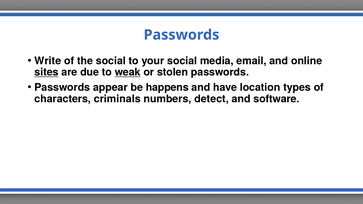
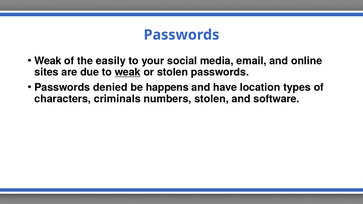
Write: Write -> Weak (48, 61)
the social: social -> easily (111, 61)
sites underline: present -> none (47, 72)
appear: appear -> denied (110, 88)
numbers detect: detect -> stolen (212, 99)
